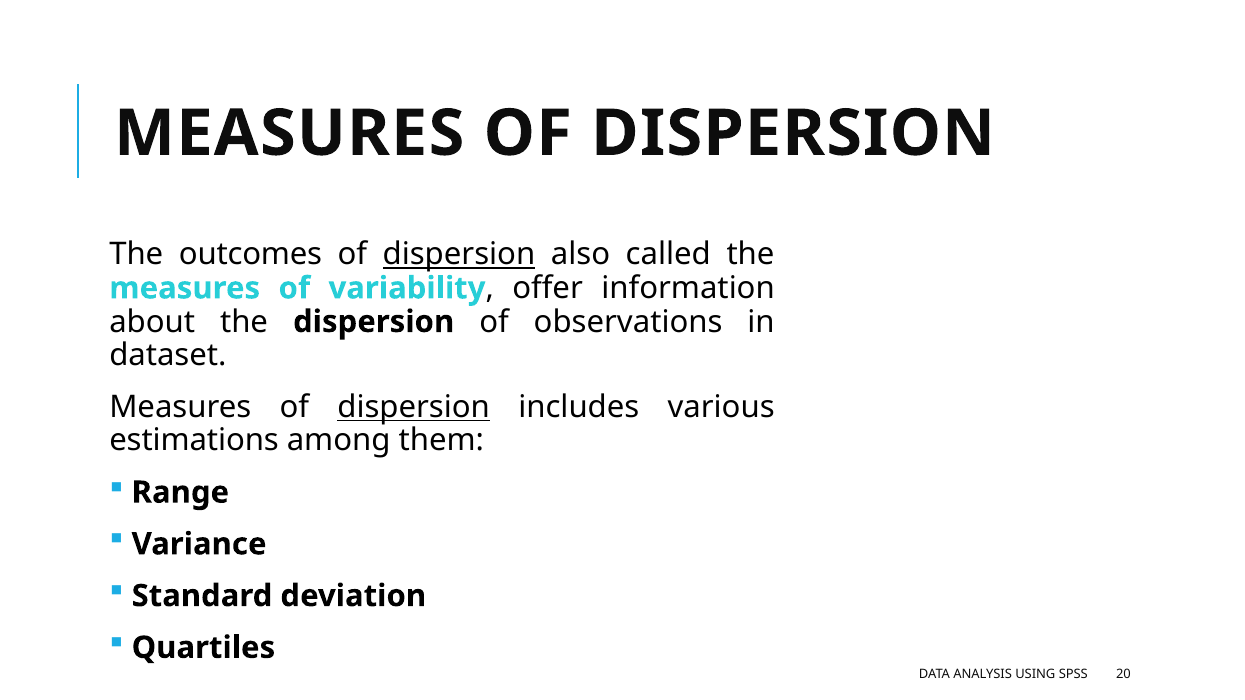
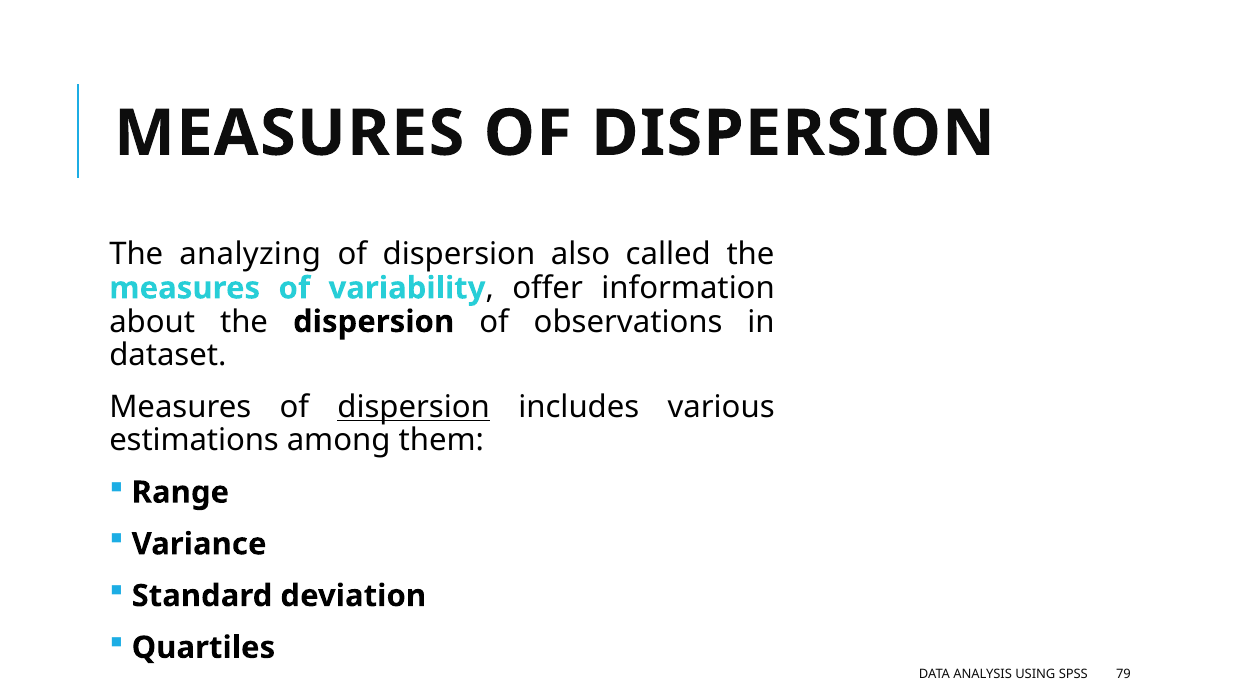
outcomes: outcomes -> analyzing (250, 255)
dispersion underline: present -> none (459, 255)
20: 20 -> 79 (1123, 675)
